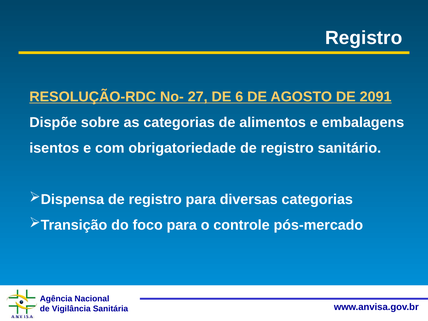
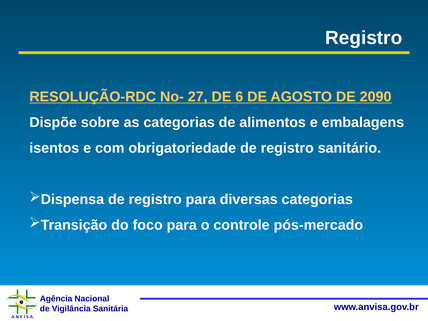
2091: 2091 -> 2090 (376, 97)
